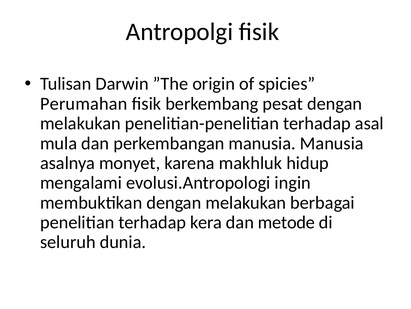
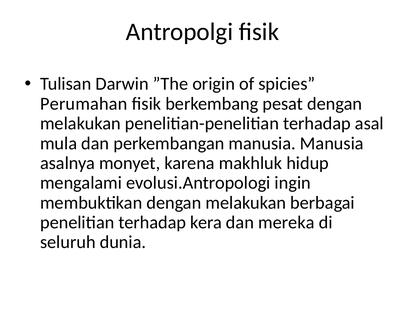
metode: metode -> mereka (286, 222)
